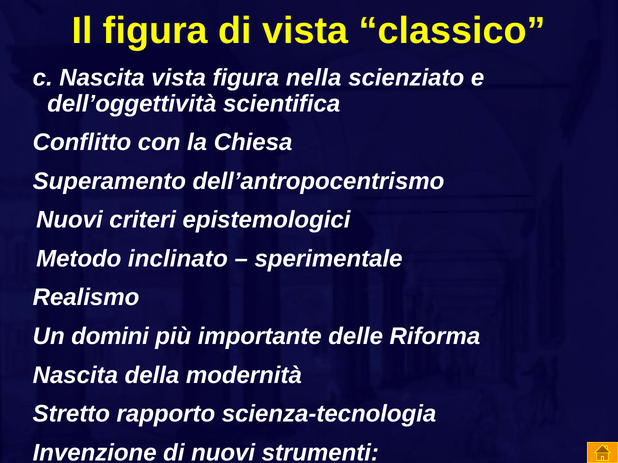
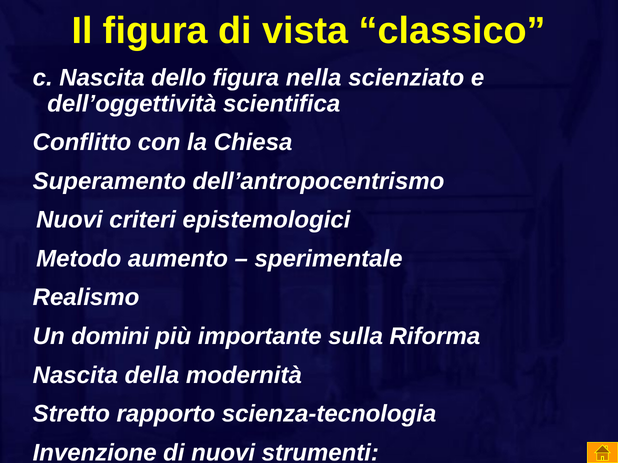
Nascita vista: vista -> dello (179, 78)
inclinato: inclinato -> aumento (178, 259)
delle: delle -> sulla (356, 337)
